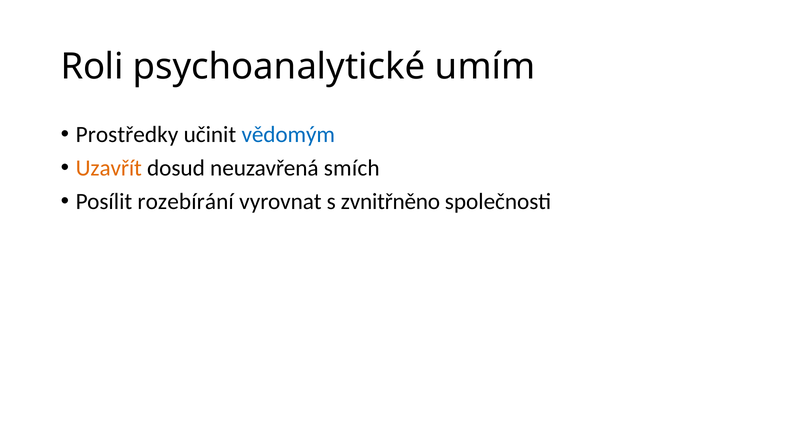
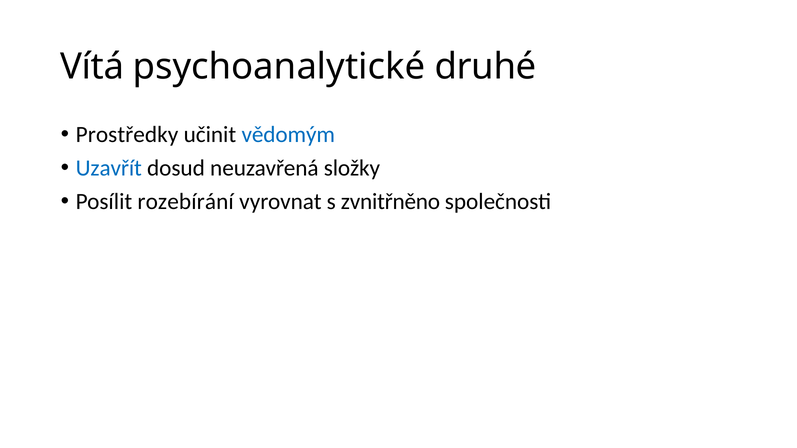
Roli: Roli -> Vítá (92, 67)
umím: umím -> druhé (485, 67)
Uzavřít colour: orange -> blue (109, 168)
smích: smích -> složky (352, 168)
